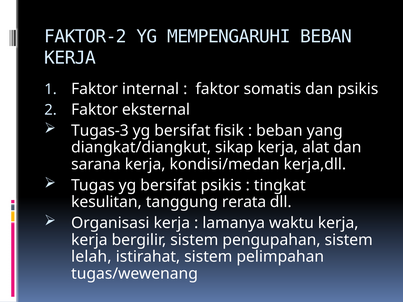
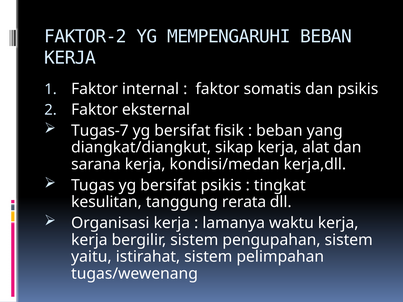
Tugas-3: Tugas-3 -> Tugas-7 (100, 131)
lelah: lelah -> yaitu (91, 257)
